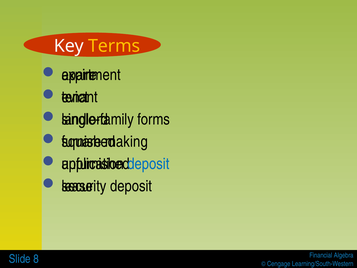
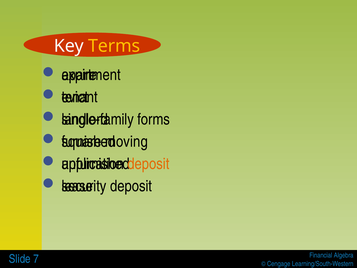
making: making -> moving (126, 142)
deposit colour: blue -> orange (148, 164)
8: 8 -> 7 (36, 259)
